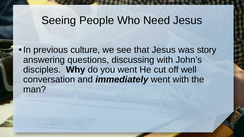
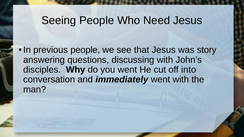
previous culture: culture -> people (85, 50)
well: well -> into (189, 70)
